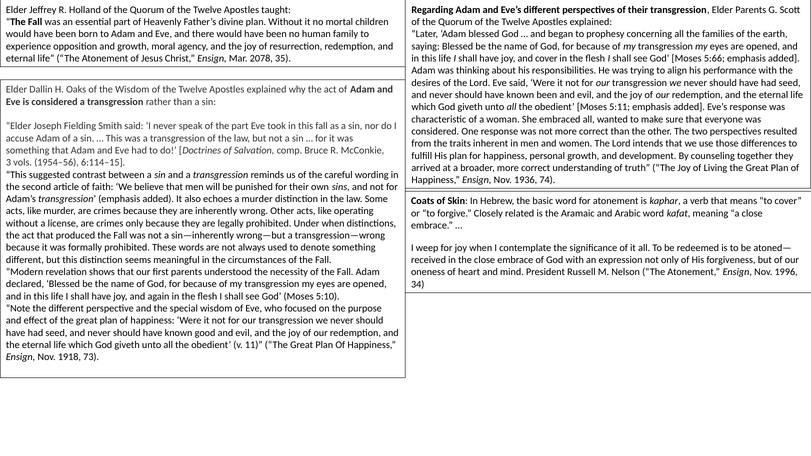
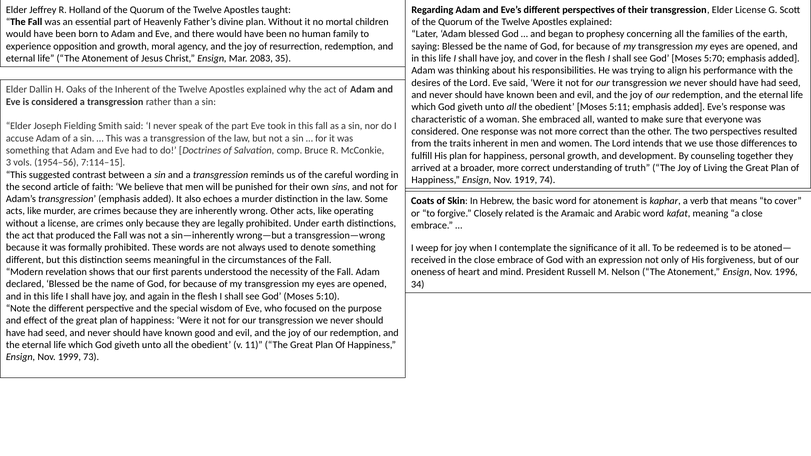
Elder Parents: Parents -> License (751, 10)
2078: 2078 -> 2083 (261, 58)
5:66: 5:66 -> 5:70 (714, 58)
the Wisdom: Wisdom -> Inherent (132, 90)
6:114–15: 6:114–15 -> 7:114–15 (103, 163)
1936: 1936 -> 1919 (526, 180)
Under when: when -> earth (333, 223)
1918: 1918 -> 1999 (69, 357)
